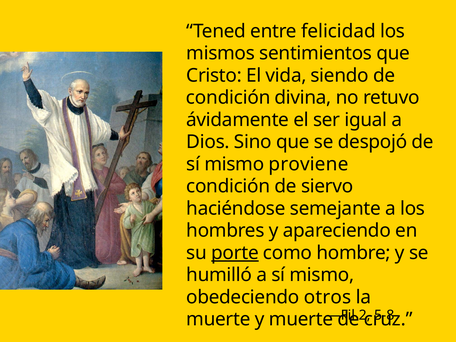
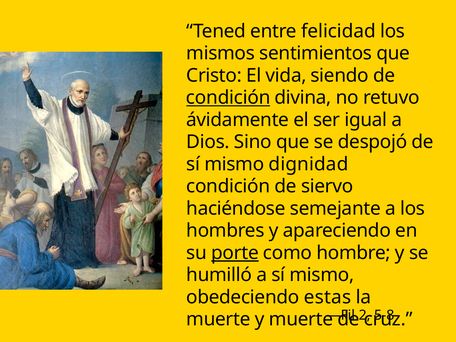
condición underline: none -> present (228, 98)
proviene: proviene -> dignidad (309, 164)
otros: otros -> estas (328, 297)
